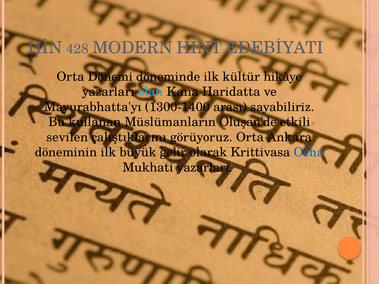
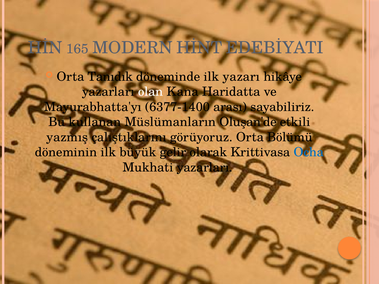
428: 428 -> 165 (77, 49)
Dönemi: Dönemi -> Tanıdık (110, 77)
kültür: kültür -> yazarı (241, 77)
olan colour: light blue -> white (151, 92)
1300-1400: 1300-1400 -> 6377-1400 (177, 107)
sevilen: sevilen -> yazmış (67, 137)
Ankara: Ankara -> Bölümü (290, 137)
